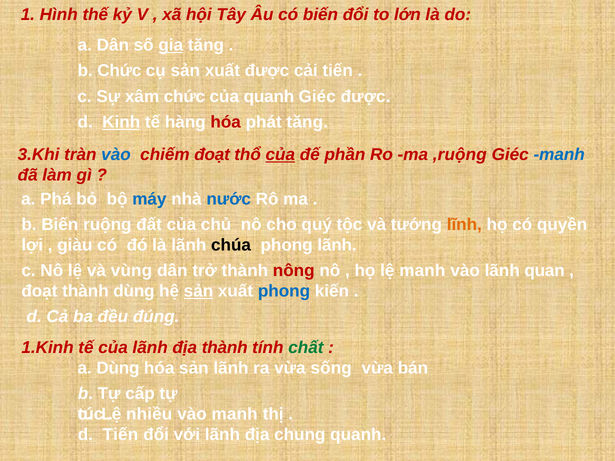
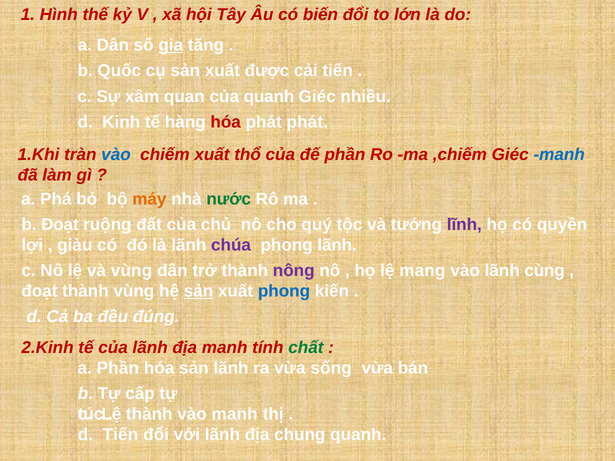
b Chức: Chức -> Quốc (119, 71)
xâm chức: chức -> quan (184, 96)
Giéc được: được -> nhiều (366, 96)
Kinh underline: present -> none (121, 122)
phát tăng: tăng -> phát (307, 122)
3.Khi: 3.Khi -> 1.Khi (39, 155)
chiếm đoạt: đoạt -> xuất (212, 155)
của underline: present -> none (280, 155)
,ruộng: ,ruộng -> ,chiếm (460, 155)
máy colour: blue -> orange (149, 199)
nước colour: blue -> green (229, 199)
b Biến: Biến -> Đoạt (60, 225)
lĩnh colour: orange -> purple (464, 225)
chúa colour: black -> purple (231, 245)
nông colour: red -> purple (294, 271)
lệ manh: manh -> mang (422, 271)
quan: quan -> cùng (545, 271)
thành dùng: dùng -> vùng (134, 291)
1.Kinh: 1.Kinh -> 2.Kinh (48, 348)
địa thành: thành -> manh (225, 348)
a Dùng: Dùng -> Phần (118, 368)
nhiều: nhiều -> thành (149, 414)
